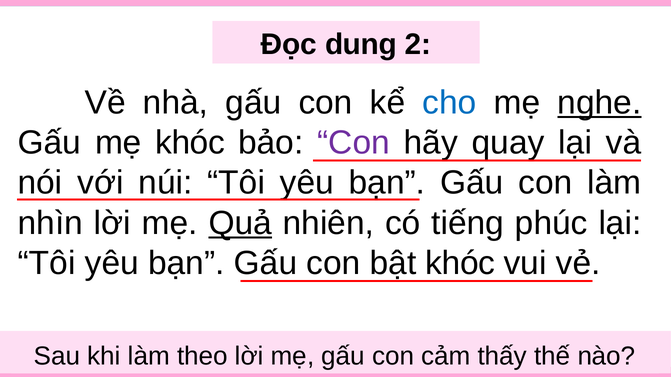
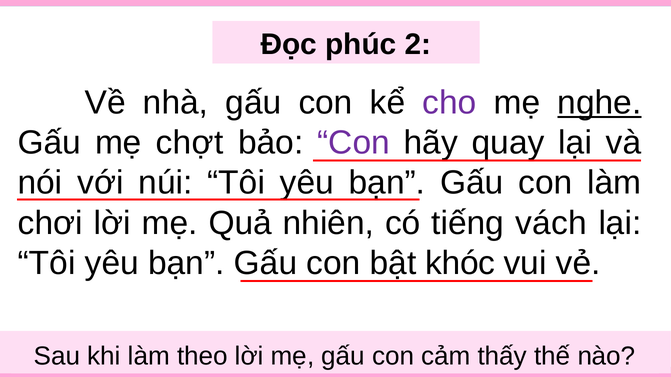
dung: dung -> phúc (361, 44)
cho colour: blue -> purple (449, 103)
mẹ khóc: khóc -> chợt (190, 143)
nhìn: nhìn -> chơi (50, 223)
Quả underline: present -> none (240, 223)
phúc: phúc -> vách (551, 223)
